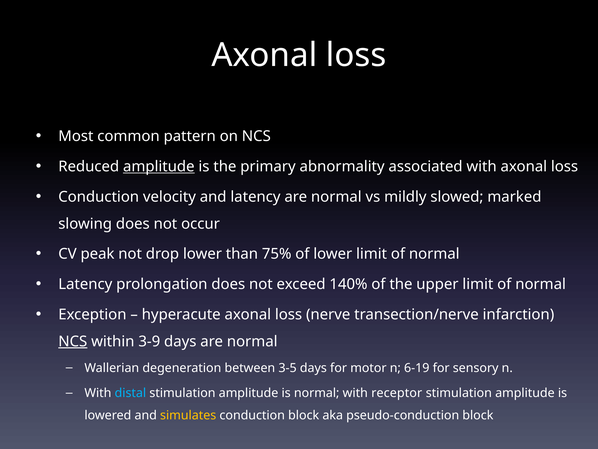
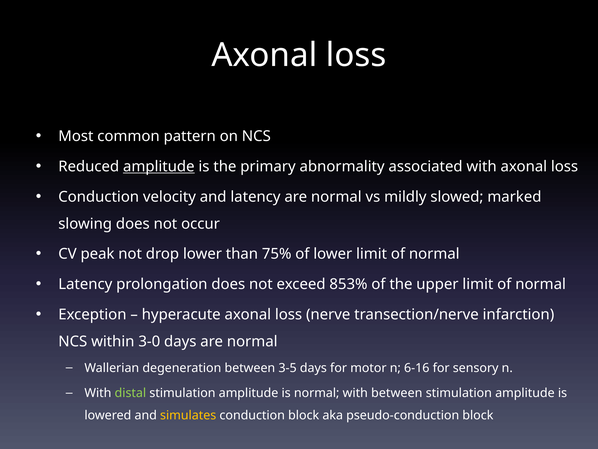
140%: 140% -> 853% (348, 284)
NCS underline: present -> none (73, 341)
3-9: 3-9 -> 3-0 (149, 341)
6-19: 6-19 -> 6-16 (417, 367)
distal colour: light blue -> light green (130, 393)
with receptor: receptor -> between (397, 393)
